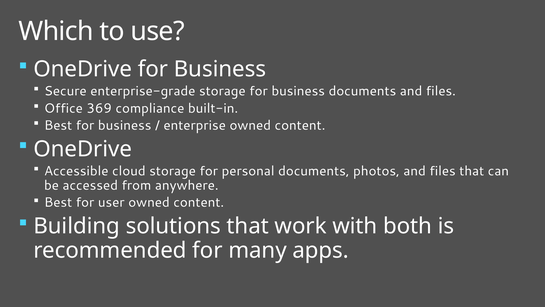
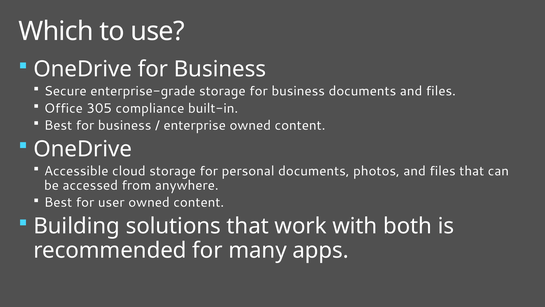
369: 369 -> 305 (99, 108)
